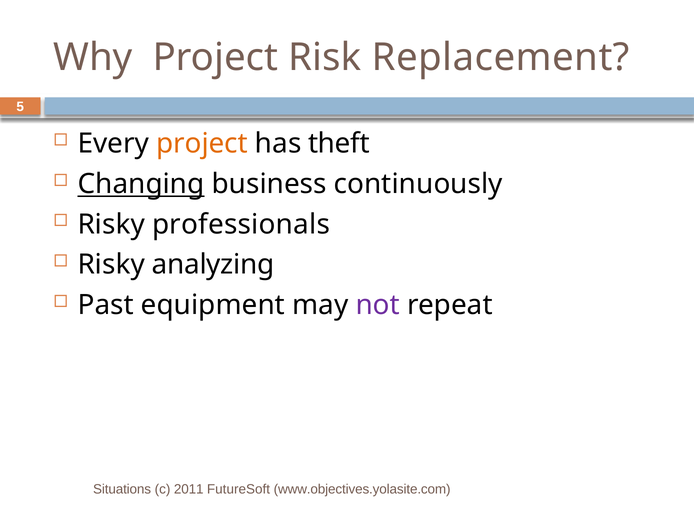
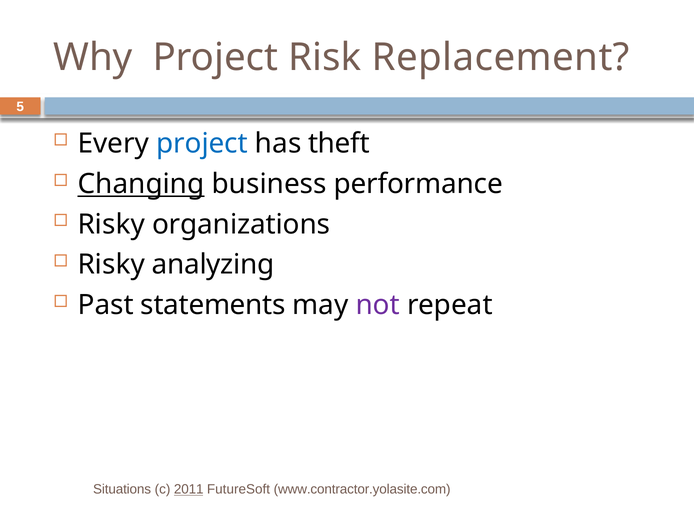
project colour: orange -> blue (202, 144)
continuously: continuously -> performance (418, 184)
professionals: professionals -> organizations (241, 224)
equipment: equipment -> statements (213, 305)
2011 underline: none -> present (189, 489)
www.objectives.yolasite.com: www.objectives.yolasite.com -> www.contractor.yolasite.com (362, 489)
